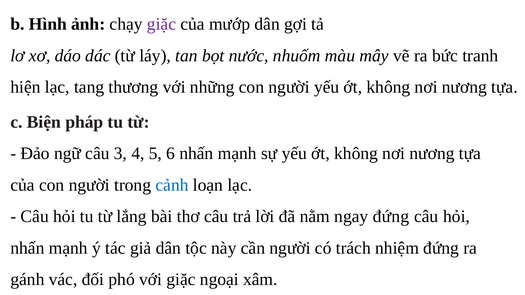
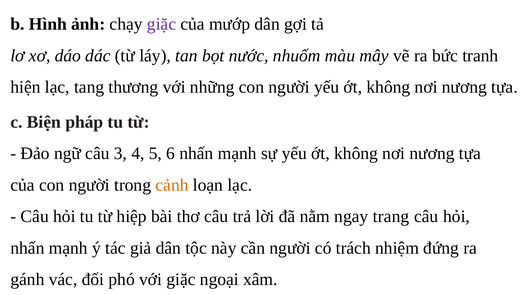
cảnh colour: blue -> orange (172, 185)
lắng: lắng -> hiệp (132, 217)
ngay đứng: đứng -> trang (391, 217)
